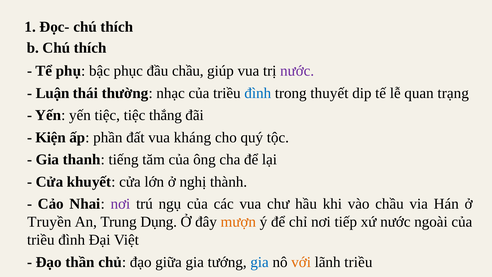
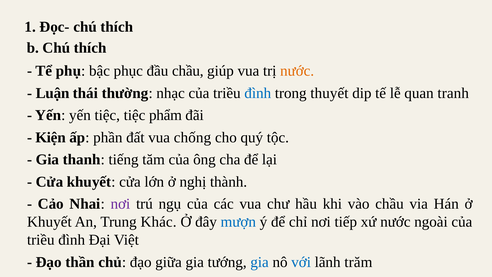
nước colour: purple -> orange (297, 71)
trạng: trạng -> tranh (453, 93)
thắng: thắng -> phẩm (165, 115)
kháng: kháng -> chống (192, 137)
Truyền: Truyền -> Khuyết (49, 222)
Dụng: Dụng -> Khác (159, 222)
mượn colour: orange -> blue (238, 222)
với colour: orange -> blue (301, 262)
lãnh triều: triều -> trăm (358, 262)
